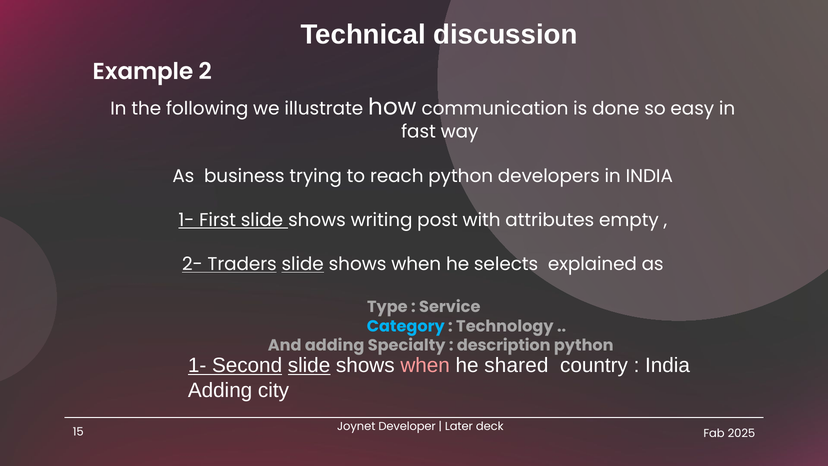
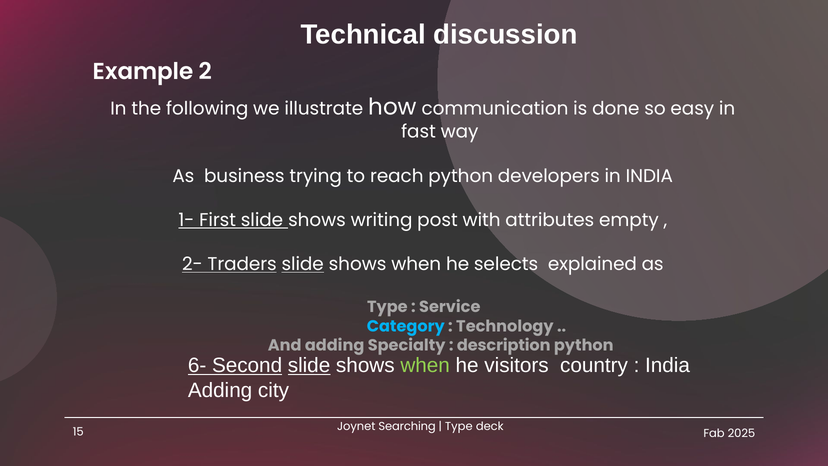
1-: 1- -> 6- (197, 365)
when colour: pink -> light green (425, 365)
shared: shared -> visitors (517, 365)
Developer: Developer -> Searching (407, 426)
Later: Later -> Type (459, 426)
